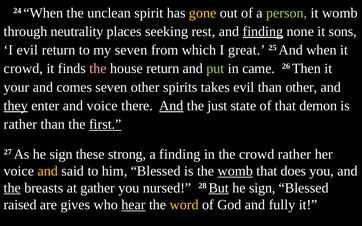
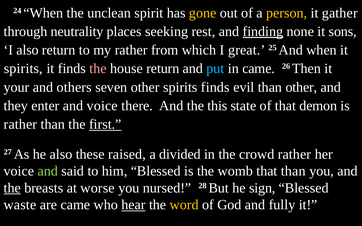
person colour: light green -> yellow (287, 13)
it womb: womb -> gather (340, 13)
I evil: evil -> also (28, 50)
my seven: seven -> rather (131, 50)
crowd: crowd -> spirits (23, 69)
put colour: light green -> light blue (215, 69)
comes: comes -> others (74, 87)
spirits takes: takes -> finds (215, 87)
they underline: present -> none (16, 106)
And underline: present -> none (171, 106)
just: just -> this (217, 106)
As he sign: sign -> also (61, 154)
strong: strong -> raised (127, 154)
a finding: finding -> divided (180, 154)
and colour: yellow -> light green (48, 171)
womb underline: present -> none (235, 171)
that does: does -> than (293, 171)
gather: gather -> worse (98, 188)
But underline: present -> none (219, 188)
raised: raised -> waste (20, 205)
are gives: gives -> came (75, 205)
